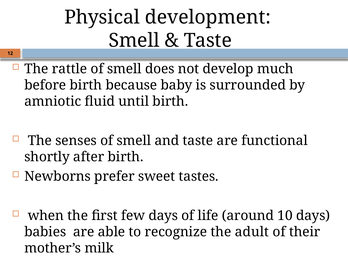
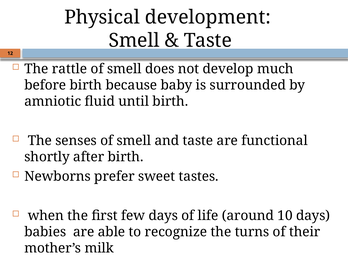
adult: adult -> turns (252, 232)
